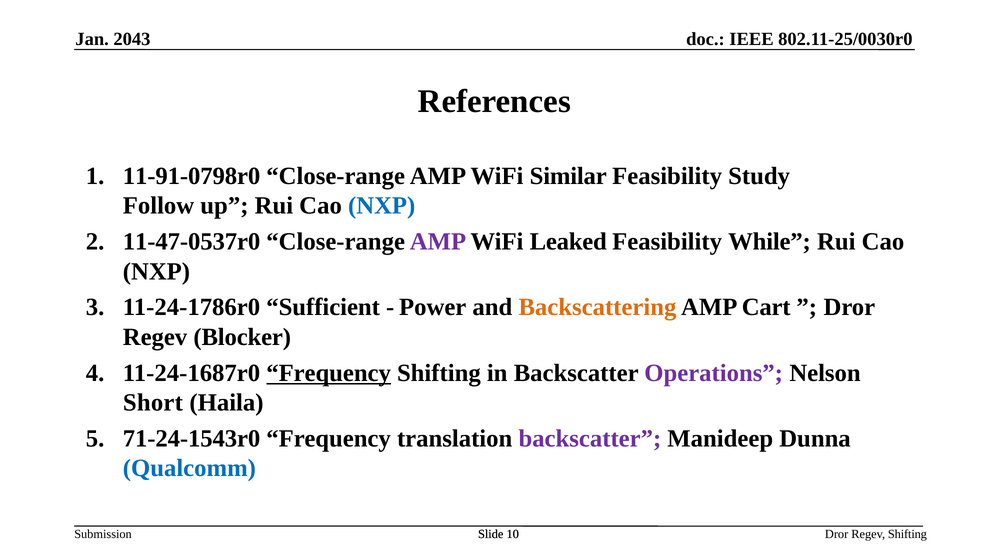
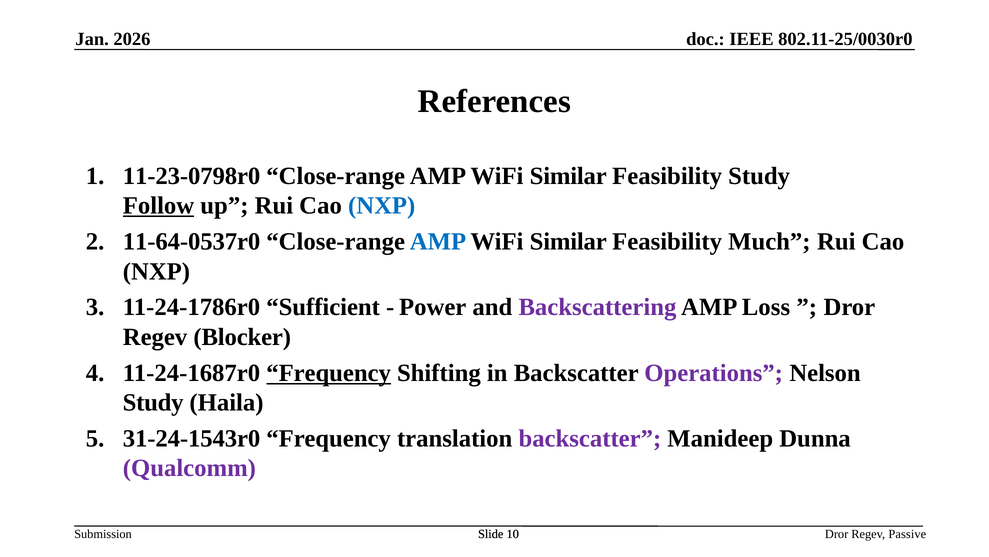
2043: 2043 -> 2026 (132, 39)
11-91-0798r0: 11-91-0798r0 -> 11-23-0798r0 (192, 176)
Follow underline: none -> present (159, 205)
11-47-0537r0: 11-47-0537r0 -> 11-64-0537r0 (192, 241)
AMP colour: purple -> blue (438, 241)
Leaked: Leaked -> Similar (568, 241)
While: While -> Much (769, 241)
Backscattering colour: orange -> purple (597, 307)
Cart: Cart -> Loss (766, 307)
Short: Short -> Study (153, 402)
71-24-1543r0: 71-24-1543r0 -> 31-24-1543r0 (192, 438)
Qualcomm colour: blue -> purple (189, 468)
Regev Shifting: Shifting -> Passive (907, 534)
